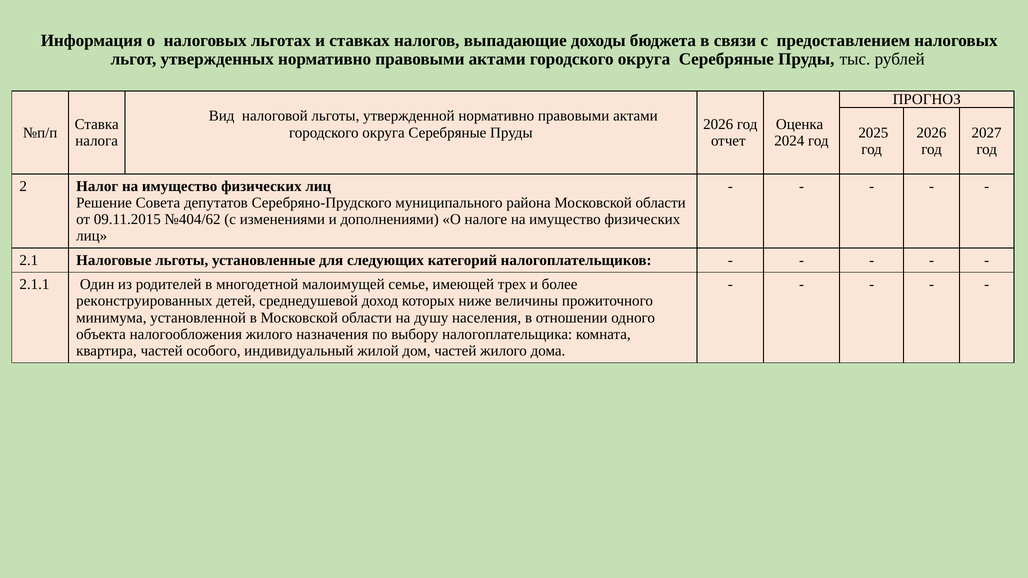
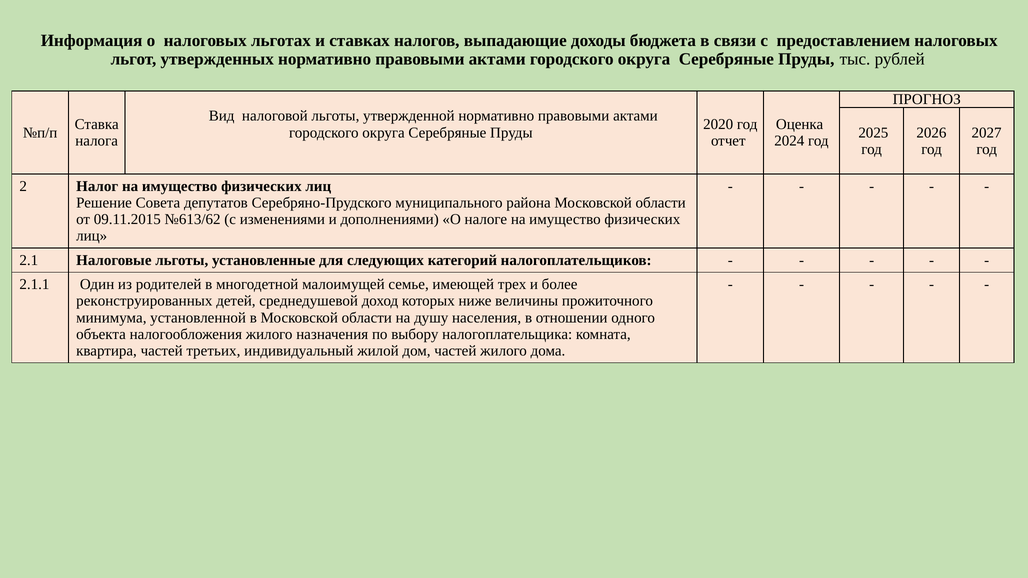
2026: 2026 -> 2020 (718, 124)
№404/62: №404/62 -> №613/62 (193, 219)
особого: особого -> третьих (213, 351)
